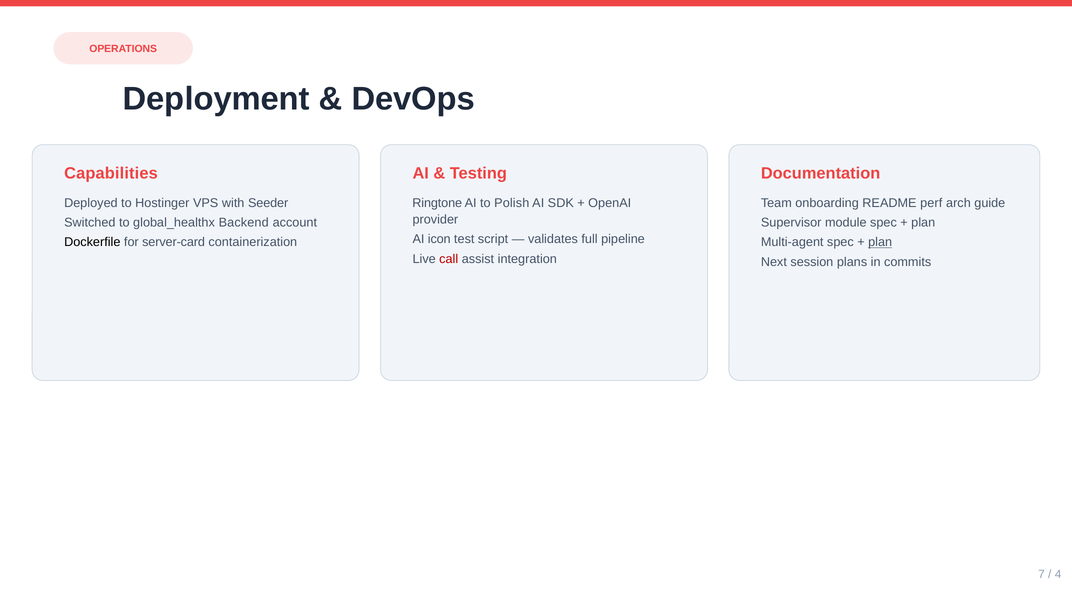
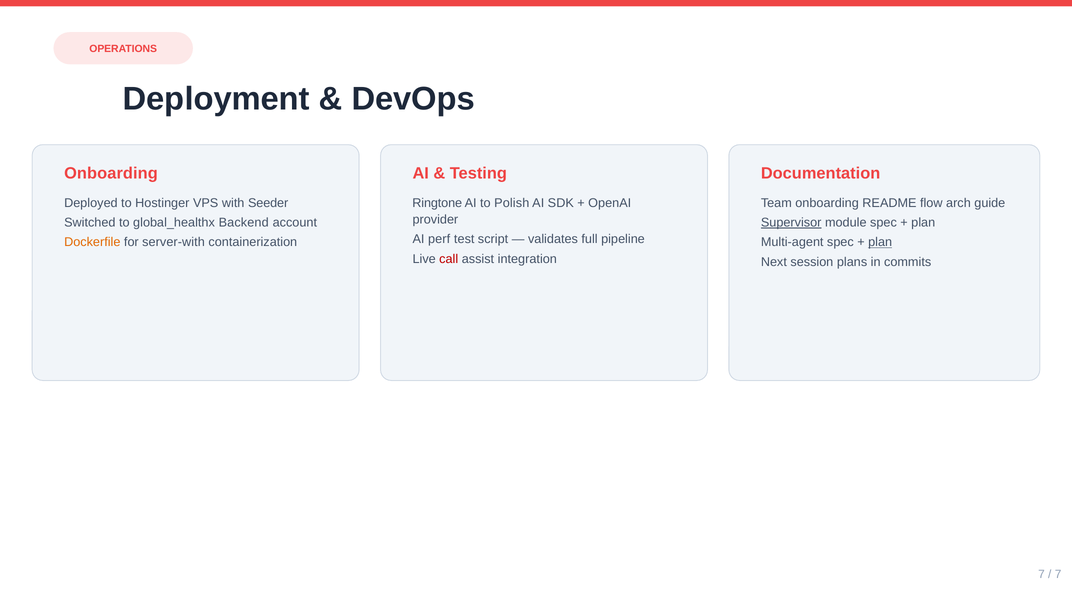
Capabilities: Capabilities -> Onboarding (111, 173)
perf: perf -> flow (931, 203)
Supervisor underline: none -> present (791, 223)
icon: icon -> perf (439, 239)
Dockerfile colour: black -> orange (92, 242)
server-card: server-card -> server-with (173, 242)
4: 4 -> 7 (1058, 574)
